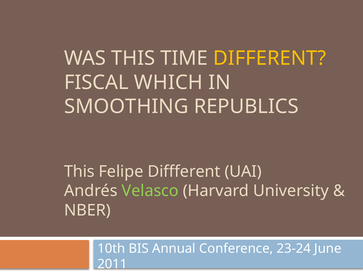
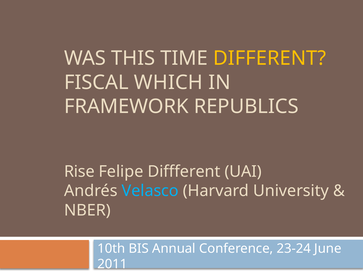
SMOOTHING: SMOOTHING -> FRAMEWORK (126, 107)
This: This -> Rise (79, 172)
Velasco colour: light green -> light blue (150, 191)
